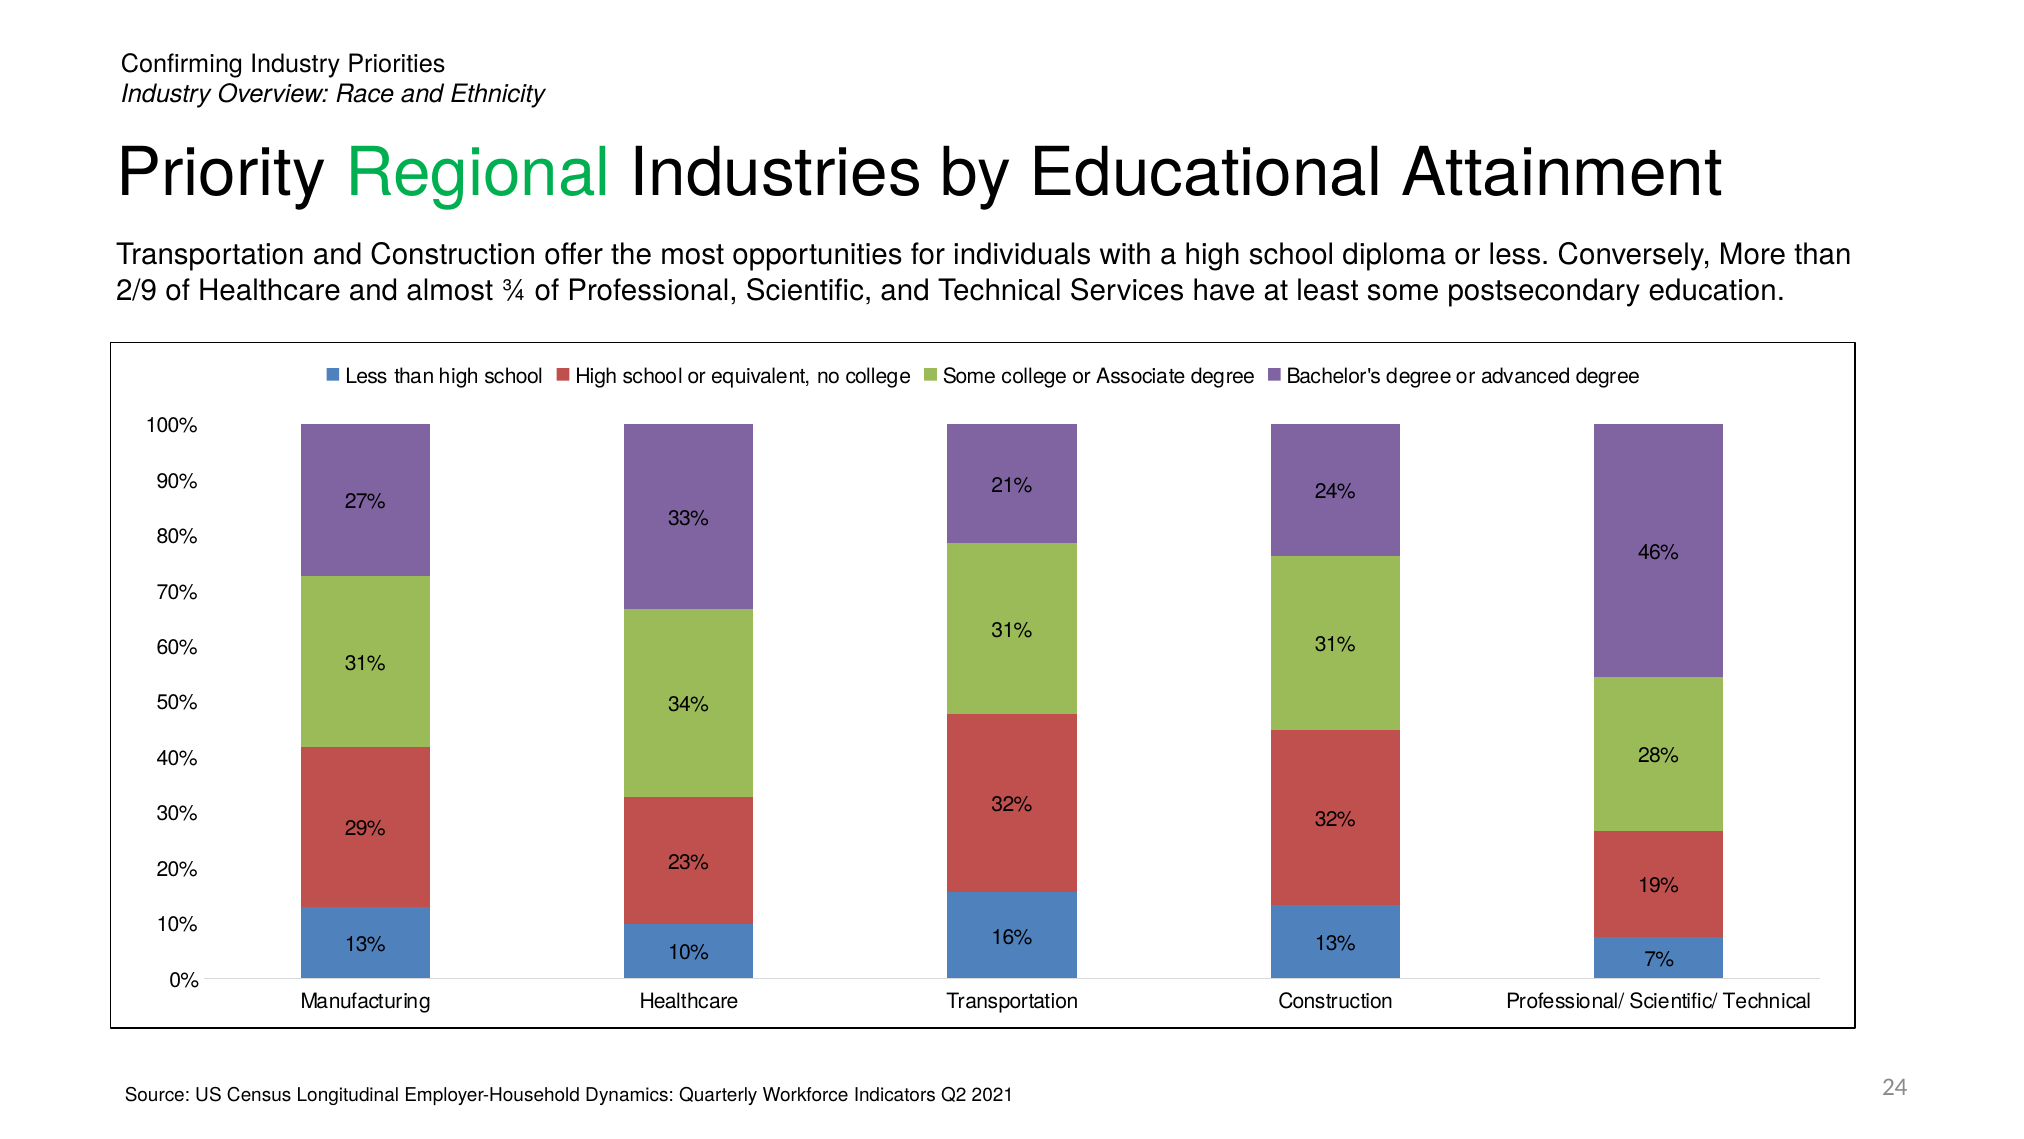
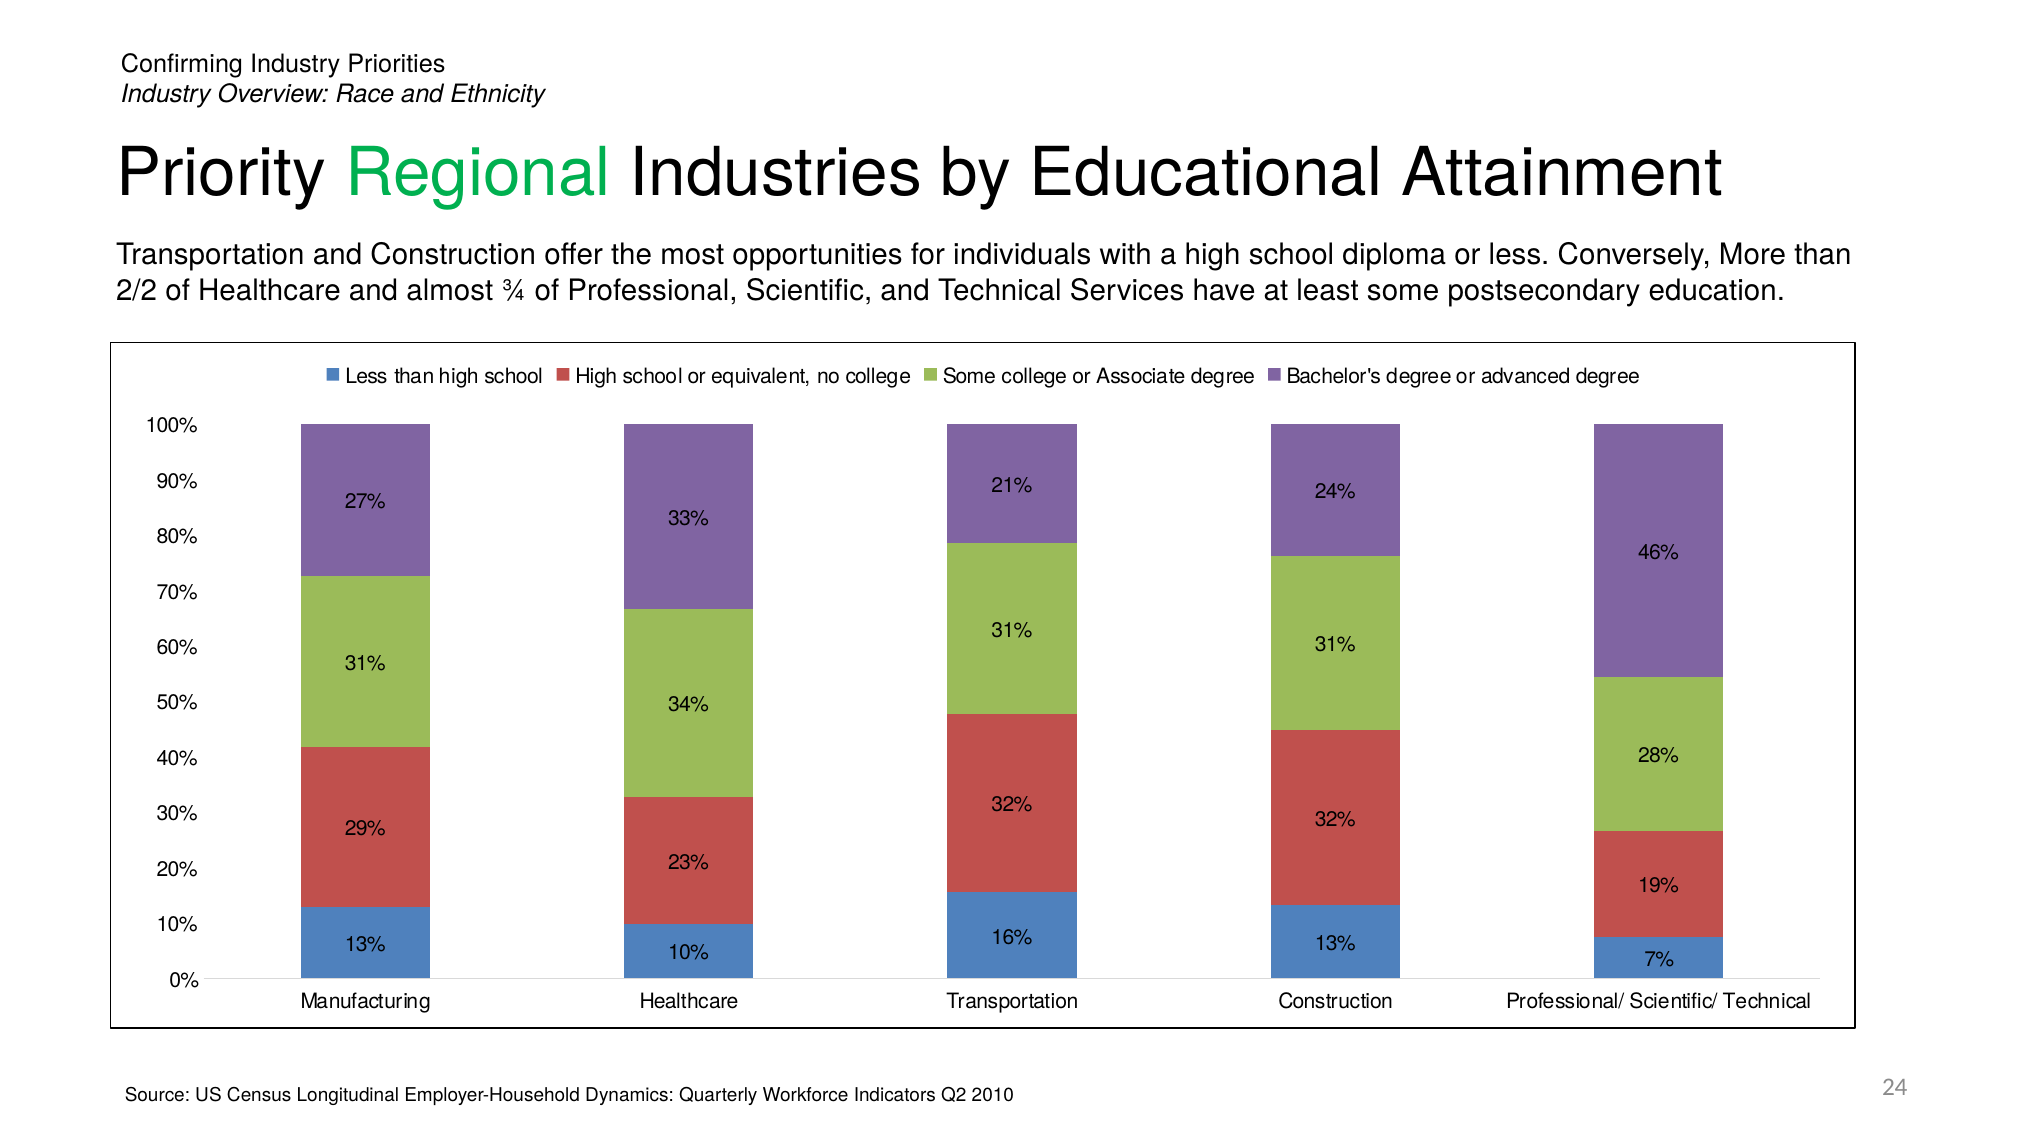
2/9: 2/9 -> 2/2 (137, 290)
2021: 2021 -> 2010 (993, 1095)
